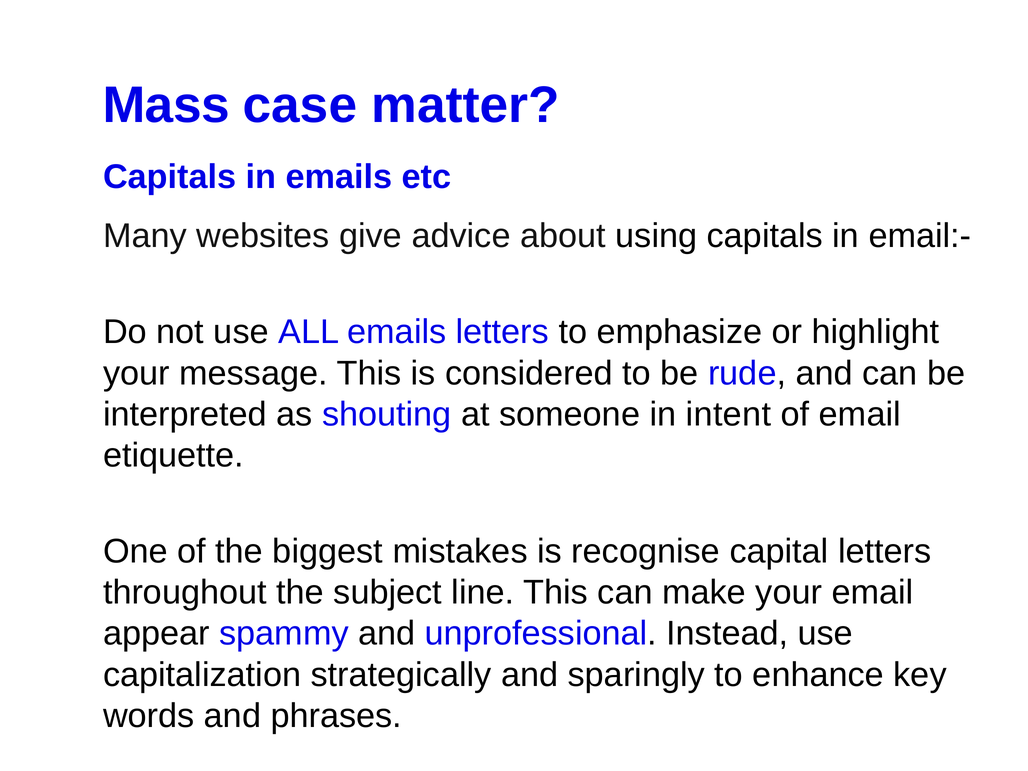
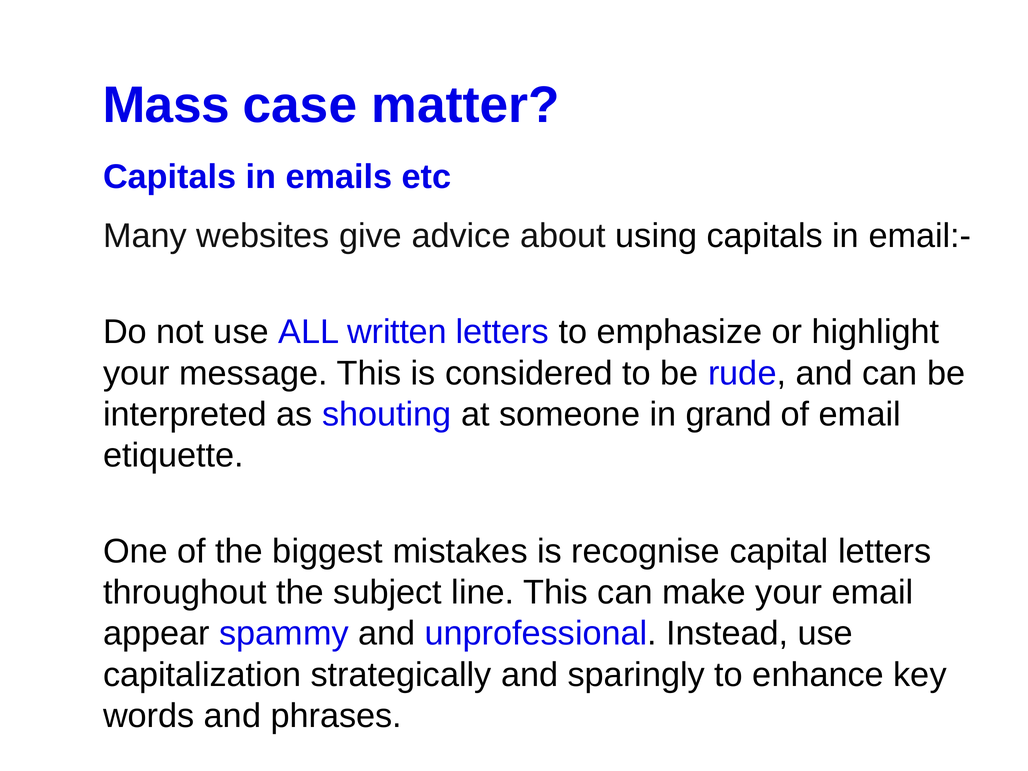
ALL emails: emails -> written (397, 332)
intent: intent -> grand (729, 414)
